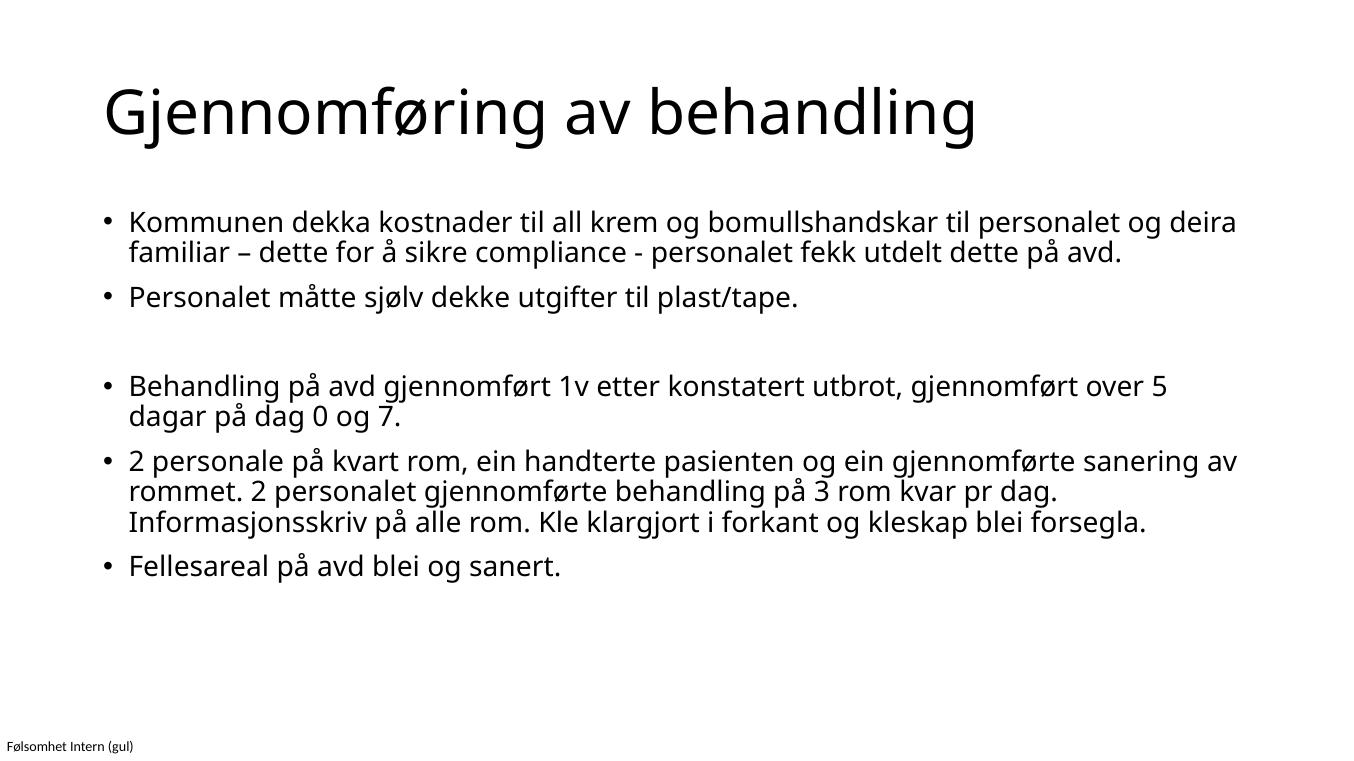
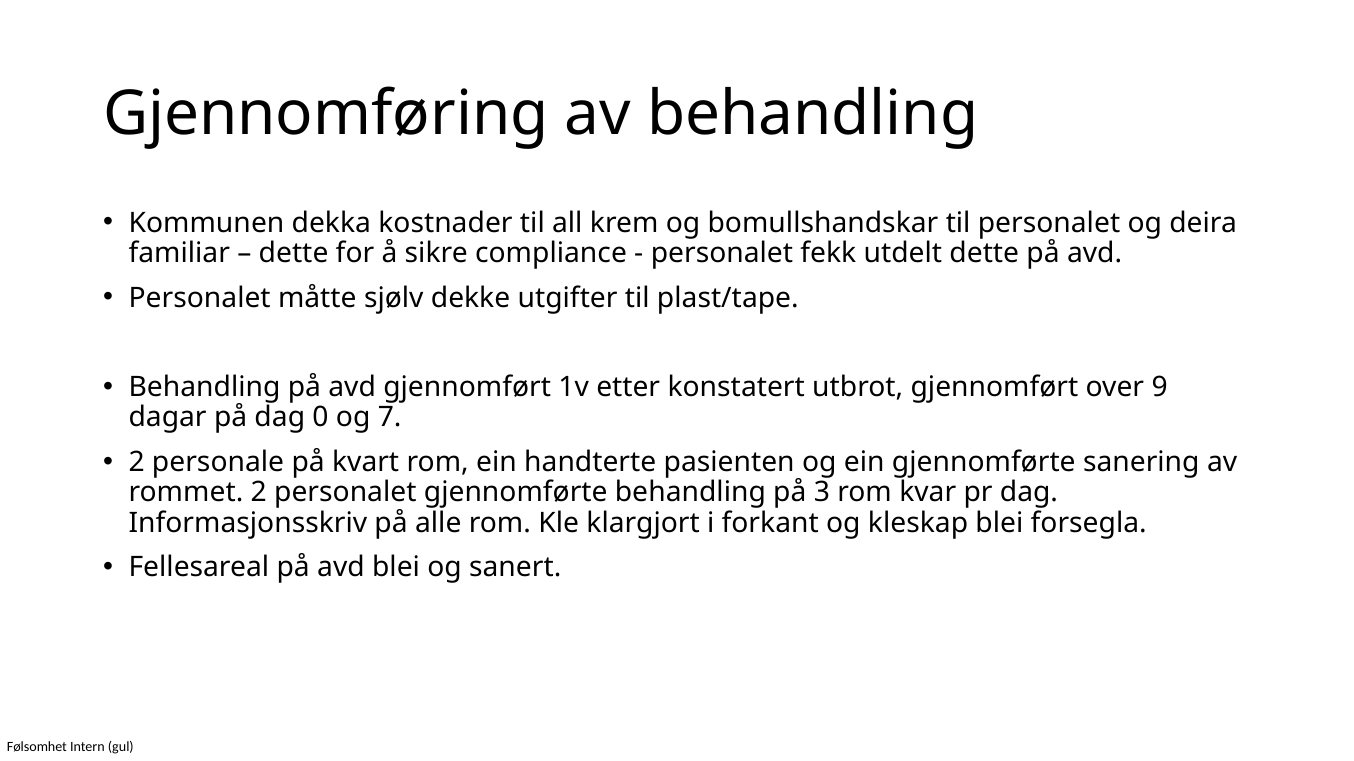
5: 5 -> 9 (1160, 387)
